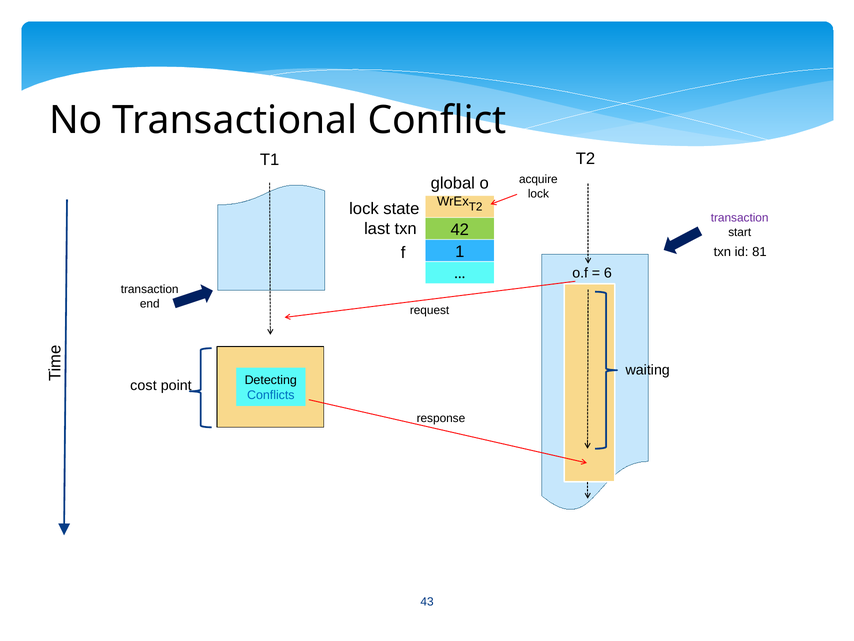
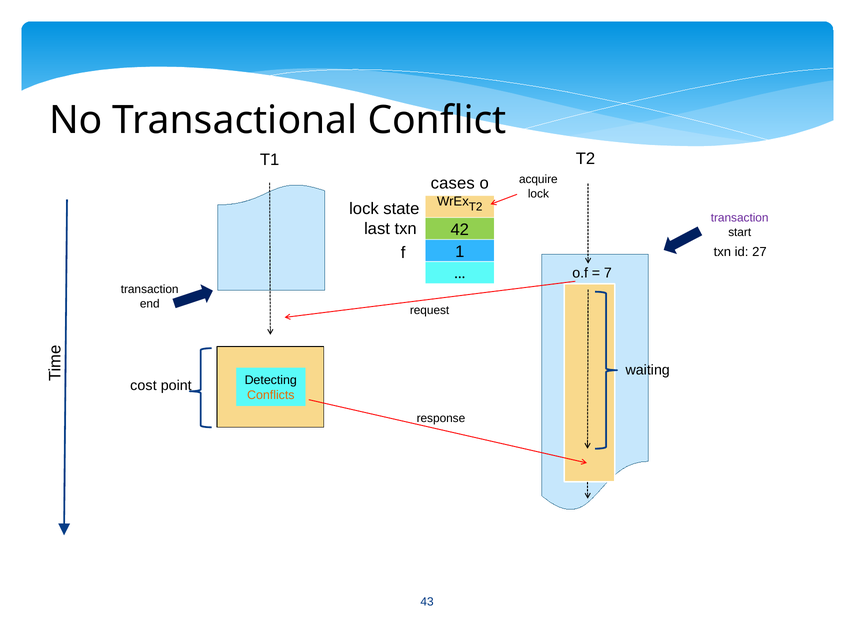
global: global -> cases (453, 183)
81: 81 -> 27 (759, 252)
6: 6 -> 7 (608, 273)
Conflicts colour: blue -> orange (271, 395)
